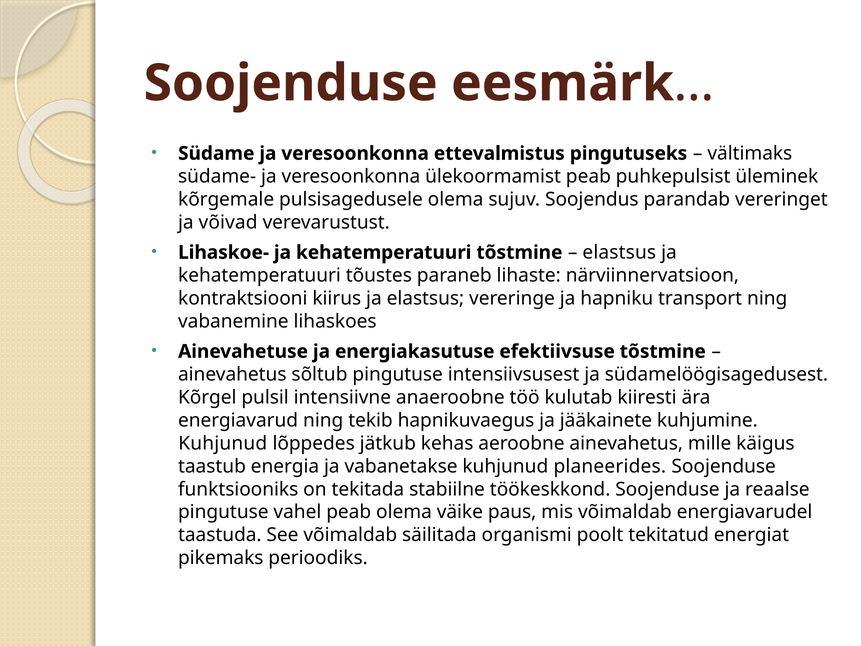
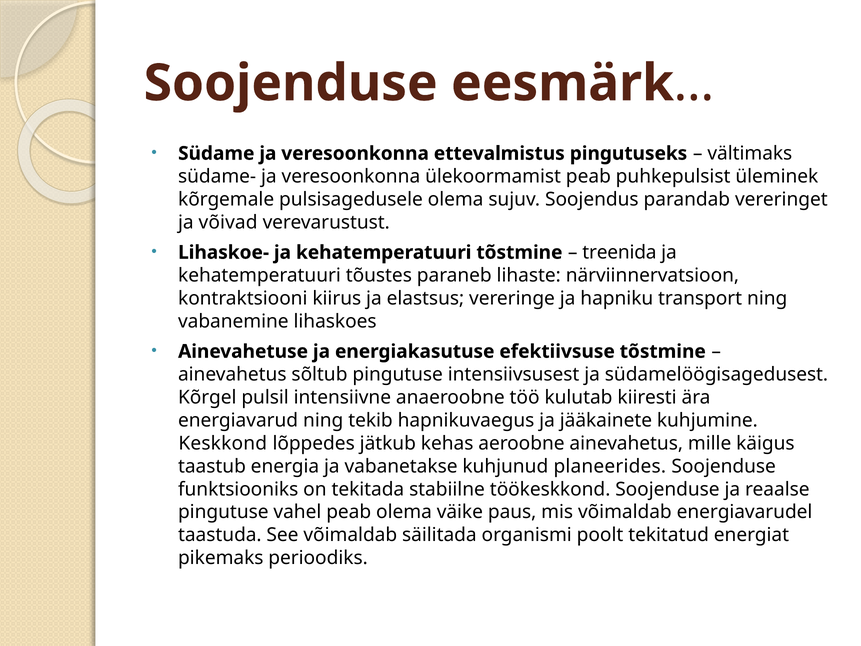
elastsus: elastsus -> treenida (619, 252)
Kuhjunud: Kuhjunud -> Keskkond (223, 443)
